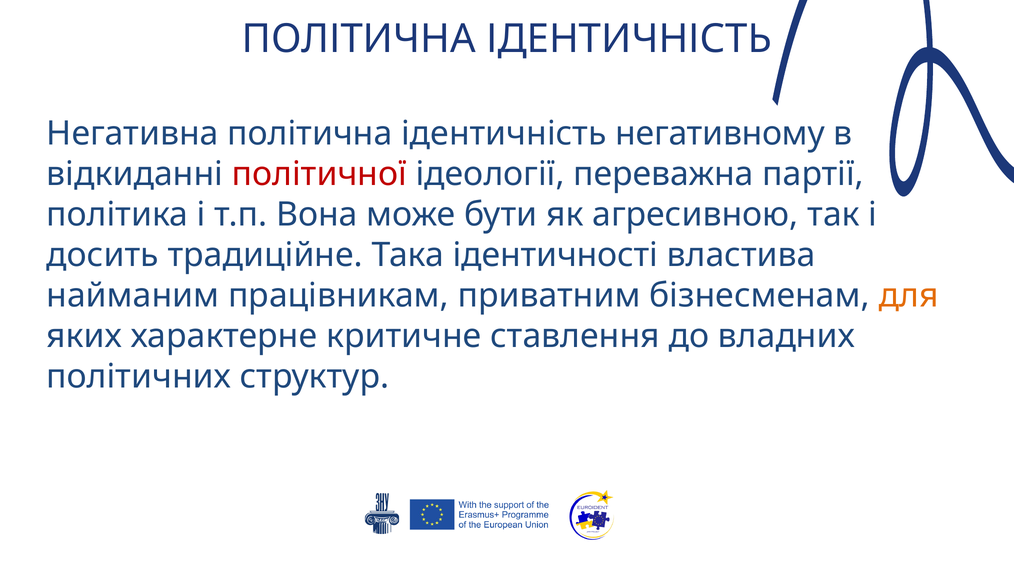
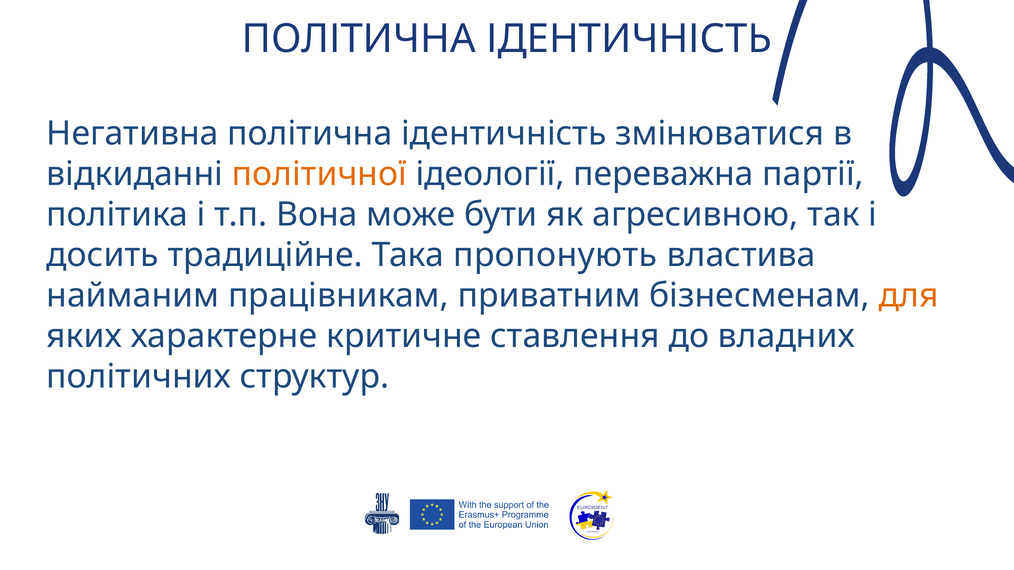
негативному: негативному -> змінюватися (720, 134)
політичної colour: red -> orange (319, 174)
ідентичності: ідентичності -> пропонують (555, 255)
